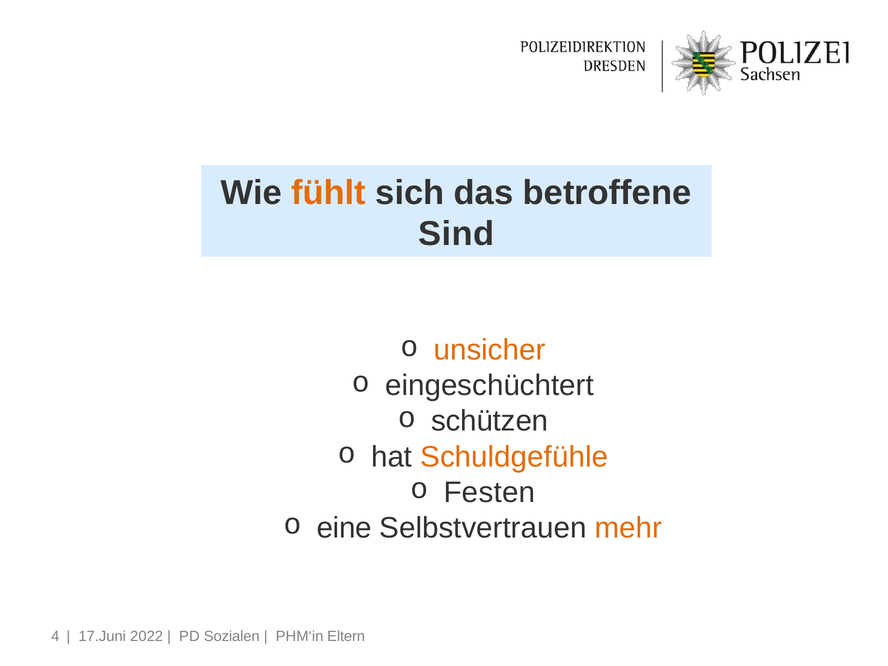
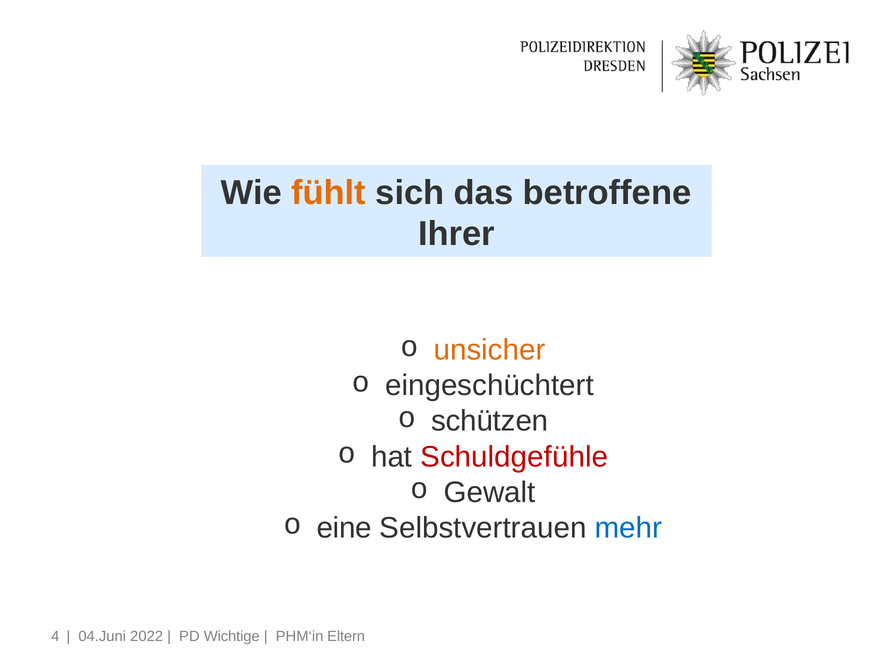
Sind: Sind -> Ihrer (456, 234)
Schuldgefühle colour: orange -> red (514, 457)
Festen: Festen -> Gewalt (490, 492)
mehr colour: orange -> blue (628, 528)
17.Juni: 17.Juni -> 04.Juni (102, 636)
Sozialen: Sozialen -> Wichtige (232, 636)
